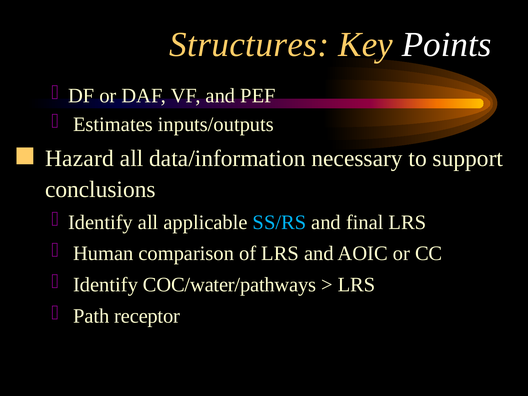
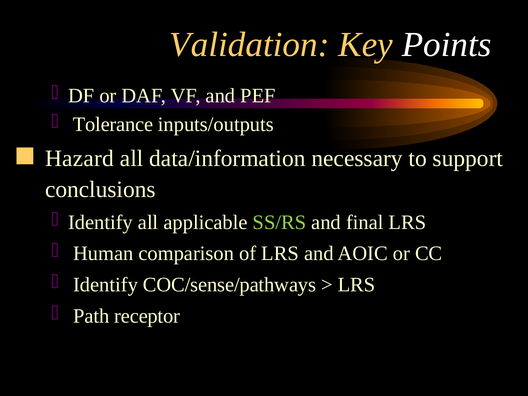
Structures: Structures -> Validation (249, 45)
Estimates: Estimates -> Tolerance (113, 124)
SS/RS colour: light blue -> light green (279, 222)
COC/water/pathways: COC/water/pathways -> COC/sense/pathways (230, 285)
